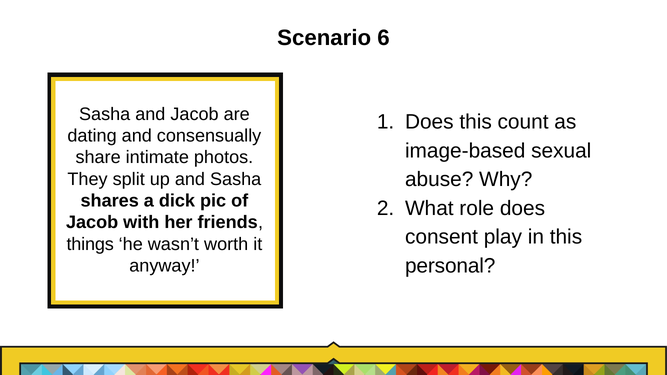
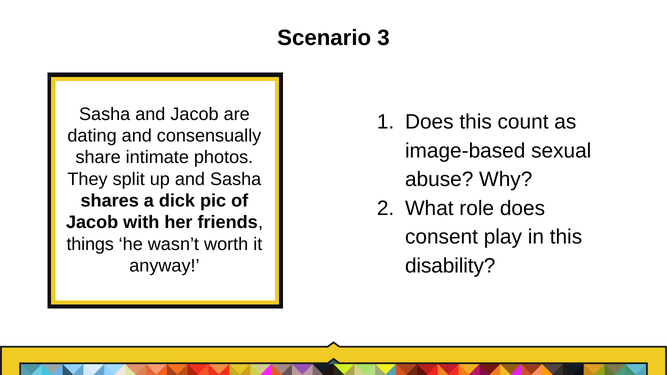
6: 6 -> 3 (384, 38)
personal: personal -> disability (450, 266)
